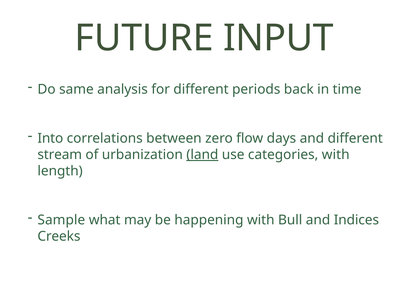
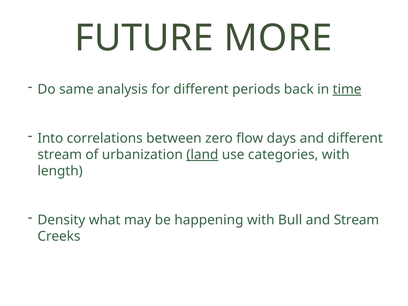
INPUT: INPUT -> MORE (278, 38)
time underline: none -> present (347, 89)
Sample: Sample -> Density (61, 220)
and Indices: Indices -> Stream (356, 220)
